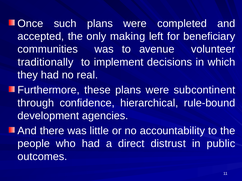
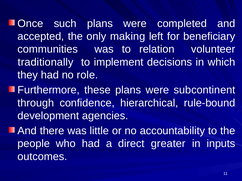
avenue: avenue -> relation (157, 49)
real: real -> role (87, 75)
distrust: distrust -> greater (168, 144)
public: public -> inputs (221, 144)
